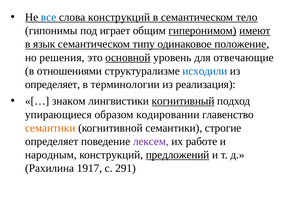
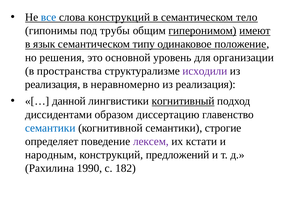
играет: играет -> трубы (115, 31)
основной underline: present -> none (128, 58)
отвечающие: отвечающие -> организации (244, 58)
отношениями: отношениями -> пространства (69, 71)
исходили colour: blue -> purple (205, 71)
определяет: определяет -> реализация (53, 84)
терминологии: терминологии -> неравномерно (125, 84)
знаком: знаком -> данной (69, 101)
упирающиеся: упирающиеся -> диссидентами (59, 115)
кодировании: кодировании -> диссертацию (168, 115)
семантики colour: orange -> blue (50, 128)
работе: работе -> кстати (201, 141)
предложений underline: present -> none (178, 155)
1917: 1917 -> 1990 (89, 168)
291: 291 -> 182 (126, 168)
